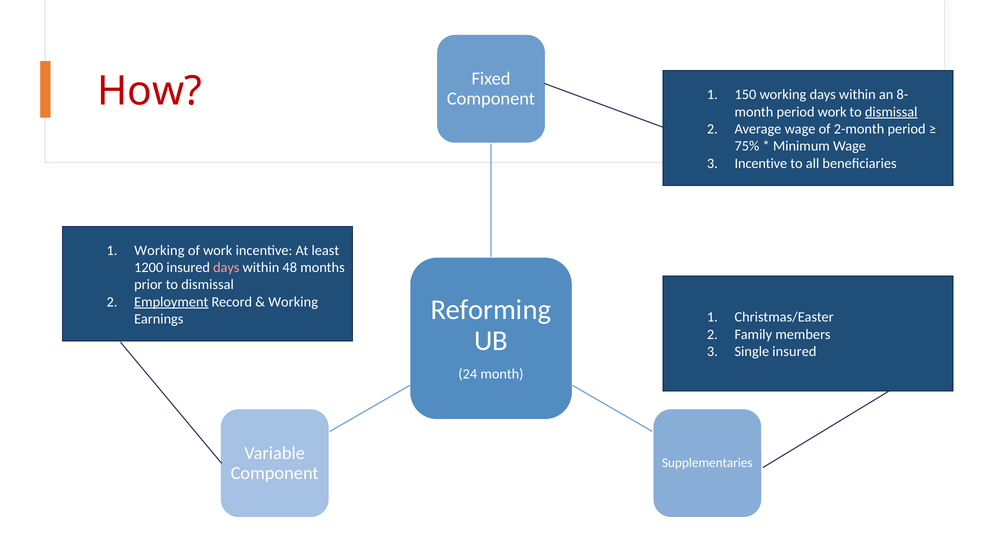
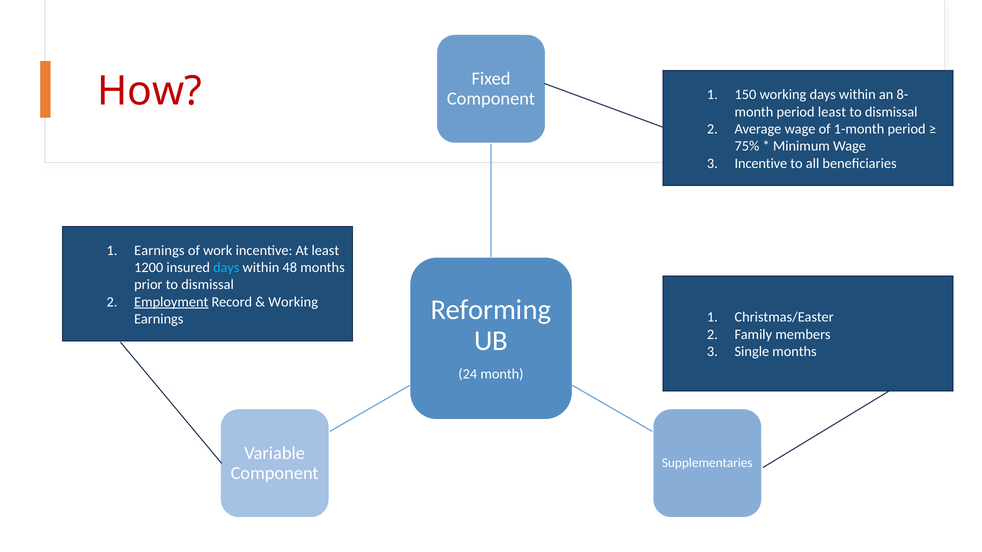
period work: work -> least (832, 112)
dismissal underline: present -> none (891, 112)
2-month: 2-month -> 1-month (859, 129)
Working: Working -> Earnings (159, 251)
days colour: pink -> light blue (226, 268)
Single insured: insured -> months (794, 352)
